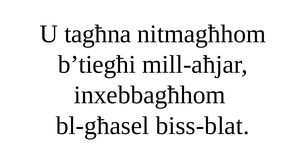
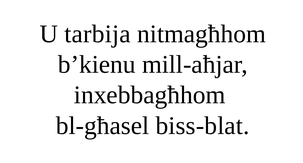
tagħna: tagħna -> tarbija (97, 34)
b’tiegħi: b’tiegħi -> b’kienu (97, 65)
